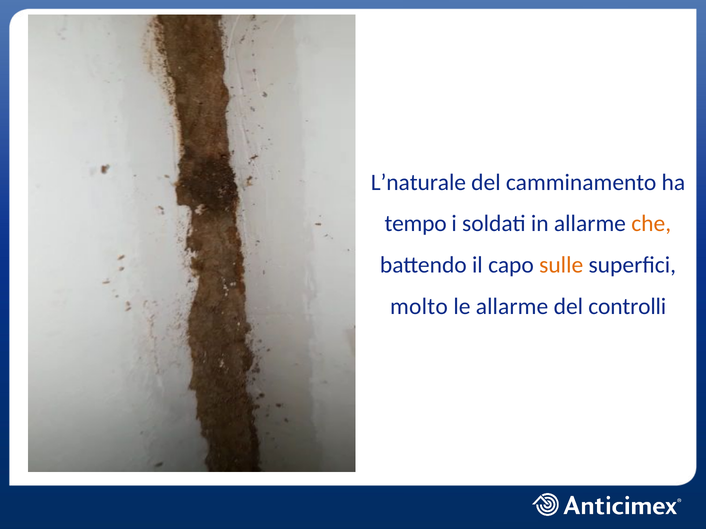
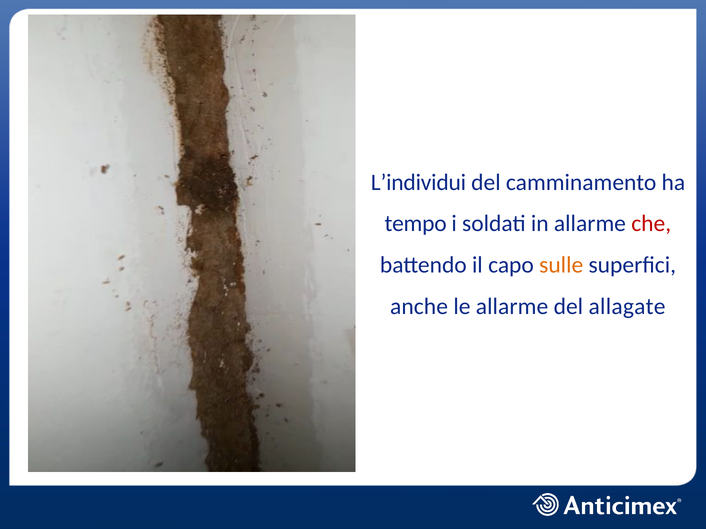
L’naturale: L’naturale -> L’individui (418, 182)
che colour: orange -> red (651, 224)
molto: molto -> anche (419, 307)
controlli: controlli -> allagate (627, 307)
